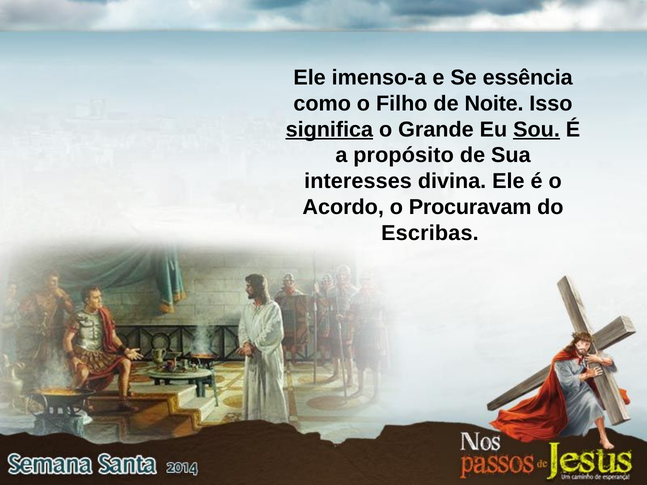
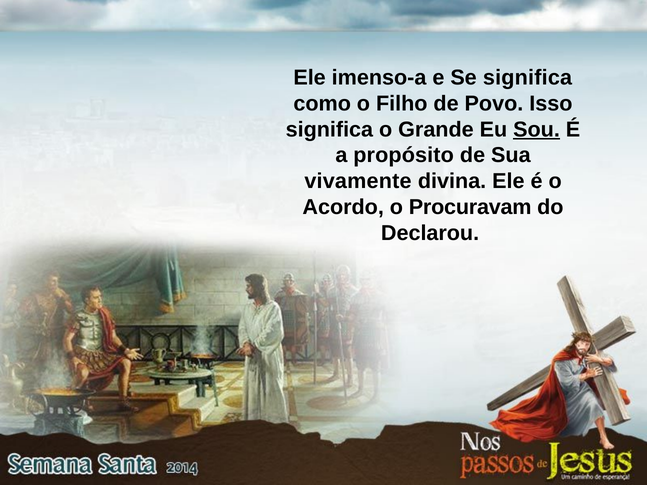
Se essência: essência -> significa (528, 78)
Noite: Noite -> Povo (494, 104)
significa underline: present -> none (329, 130)
interesses: interesses -> vivamente (358, 181)
Escribas: Escribas -> Declarou (430, 233)
